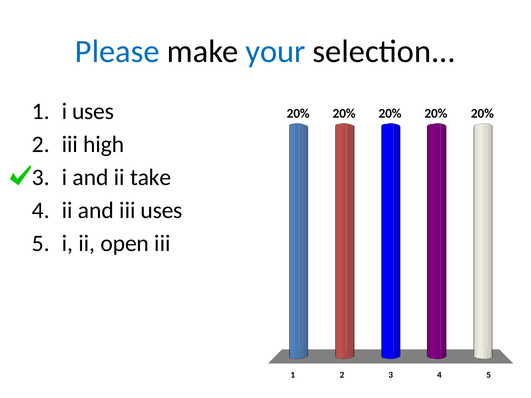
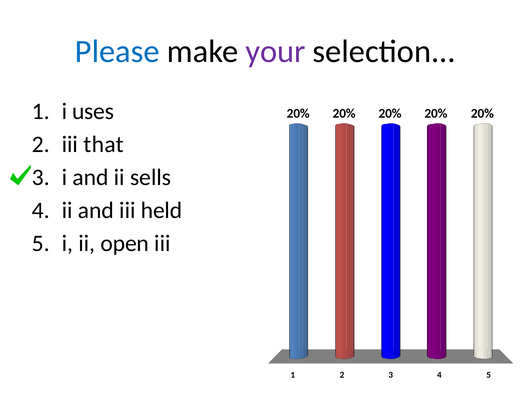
your colour: blue -> purple (275, 51)
high: high -> that (104, 144)
take: take -> sells (151, 177)
iii uses: uses -> held (162, 211)
